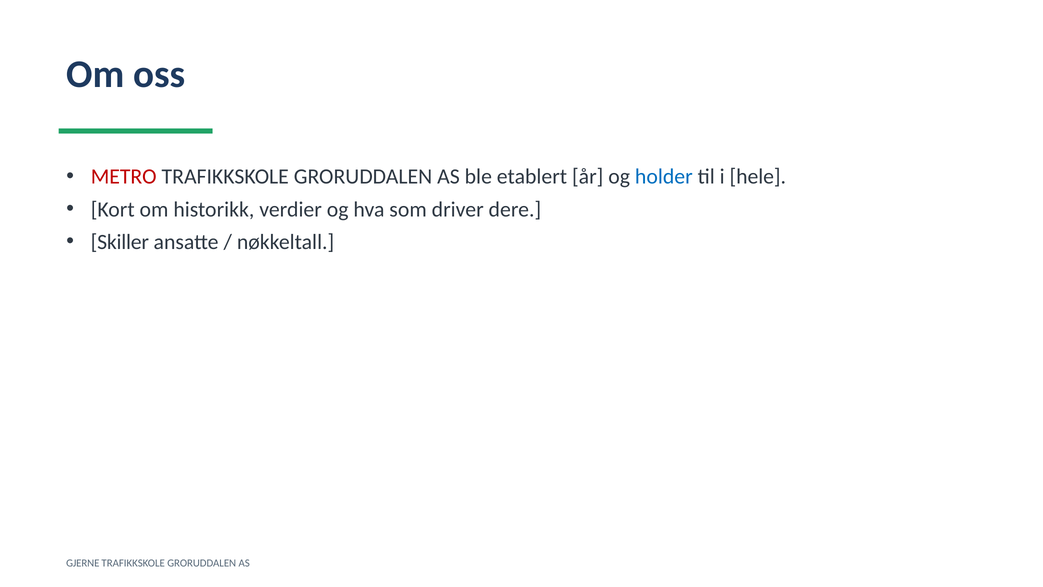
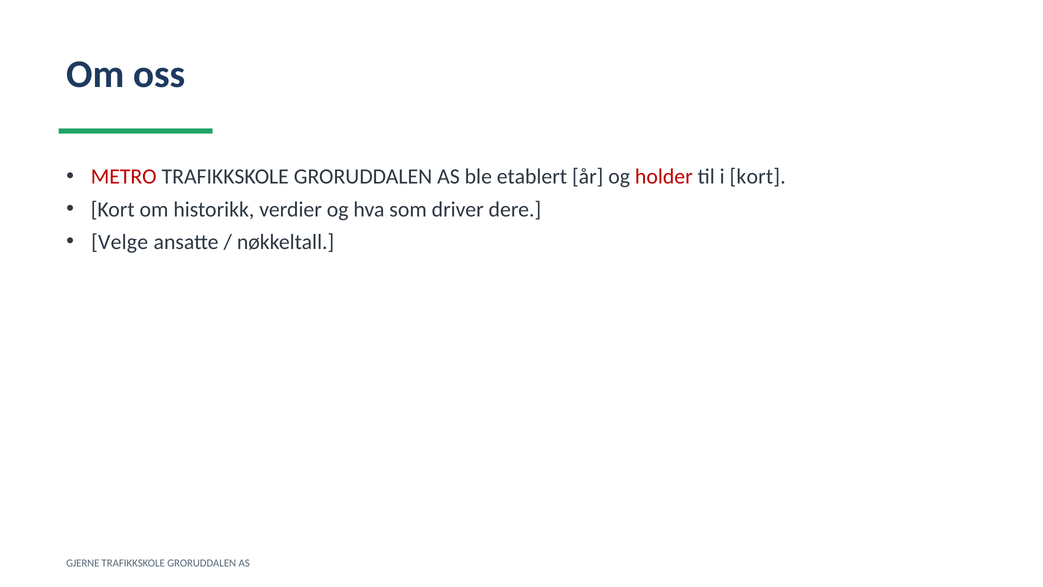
holder colour: blue -> red (664, 177)
i hele: hele -> kort (758, 177)
Skiller: Skiller -> Velge (120, 242)
